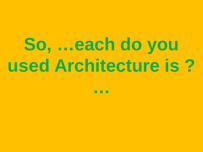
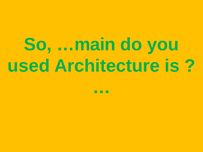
…each: …each -> …main (86, 45)
